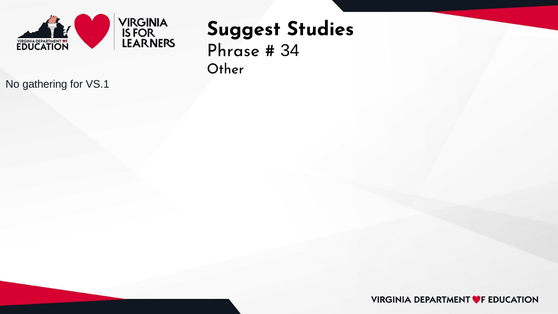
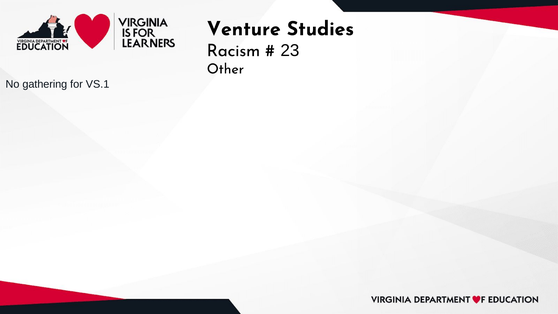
Suggest: Suggest -> Venture (244, 29)
Phrase: Phrase -> Racism (233, 50)
34: 34 -> 23 (290, 50)
